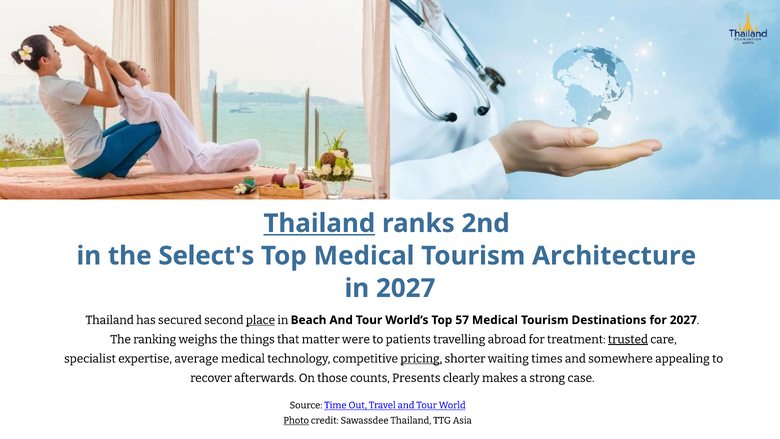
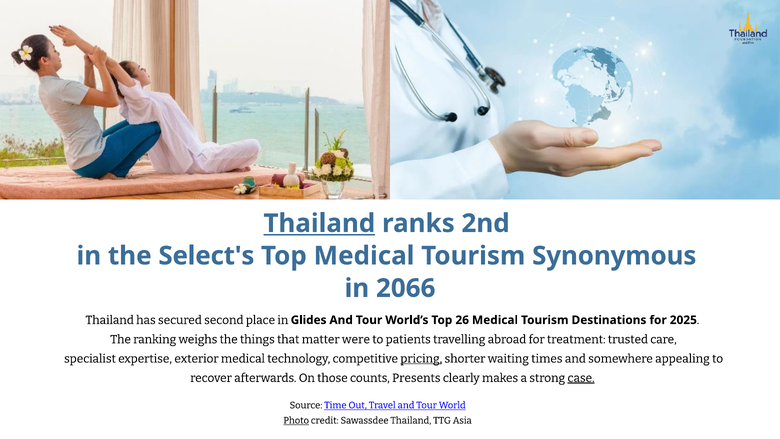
Architecture: Architecture -> Synonymous (614, 256)
in 2027: 2027 -> 2066 (406, 288)
place underline: present -> none (260, 320)
Beach: Beach -> Glides (309, 320)
57: 57 -> 26 (462, 320)
for 2027: 2027 -> 2025 (683, 320)
trusted underline: present -> none (628, 339)
average: average -> exterior (196, 358)
case underline: none -> present (581, 378)
